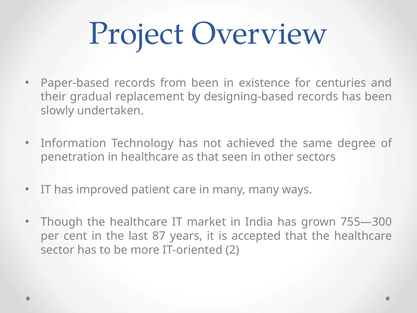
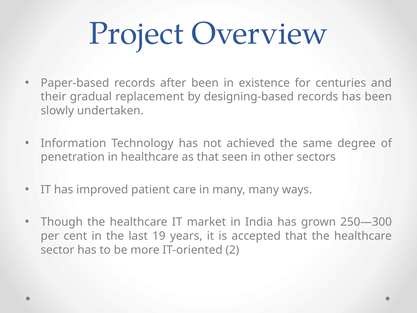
from: from -> after (173, 83)
755—300: 755—300 -> 250—300 (366, 222)
87: 87 -> 19 (159, 236)
